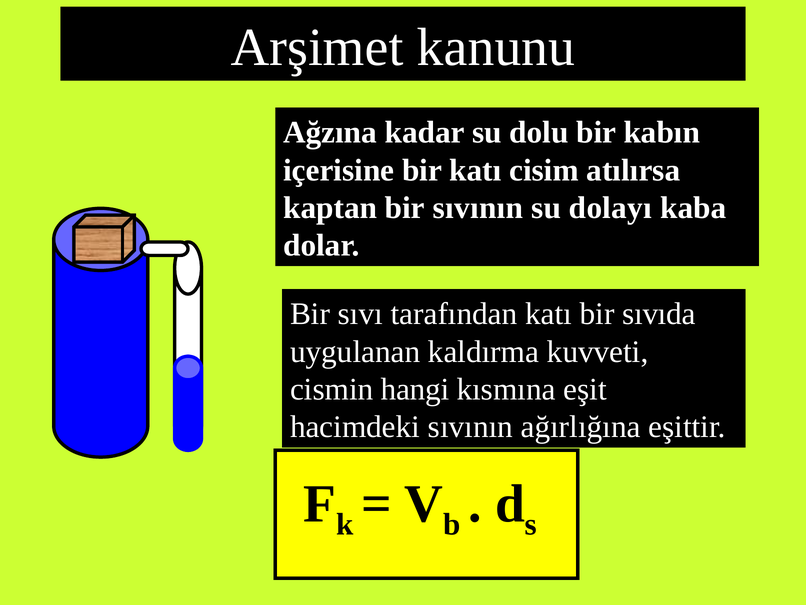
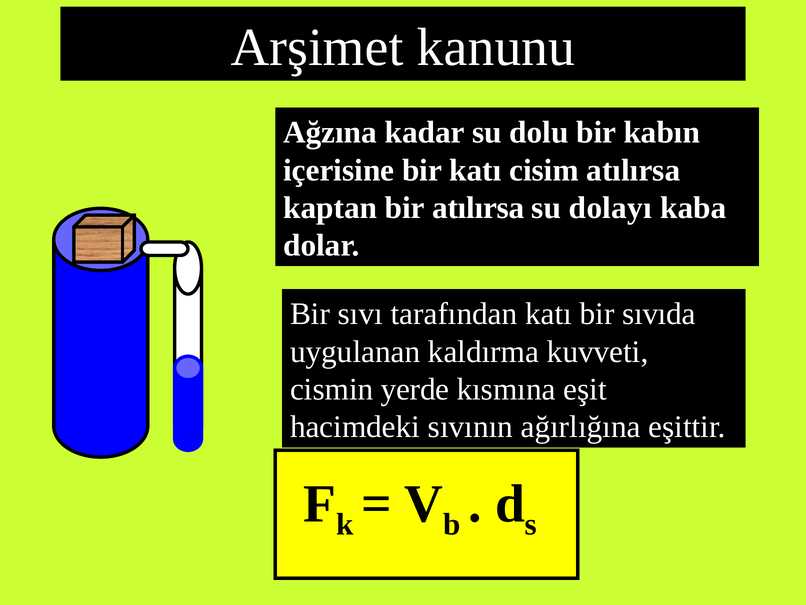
bir sıvının: sıvının -> atılırsa (478, 208)
hangi: hangi -> yerde (415, 389)
